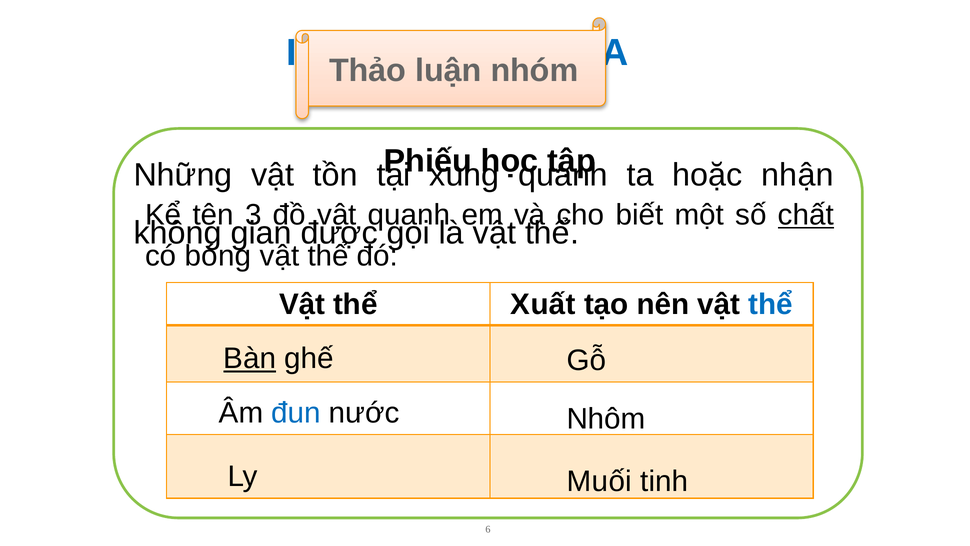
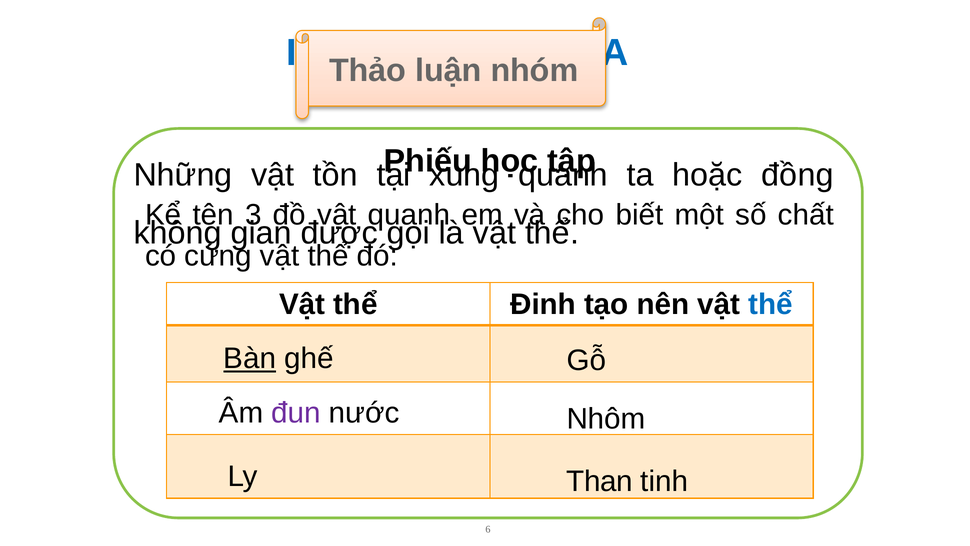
nhận: nhận -> đồng (798, 175)
chất underline: present -> none (806, 215)
bóng: bóng -> cứng (218, 256)
Xuất: Xuất -> Đinh (543, 304)
đun colour: blue -> purple (296, 413)
Muối: Muối -> Than (600, 481)
